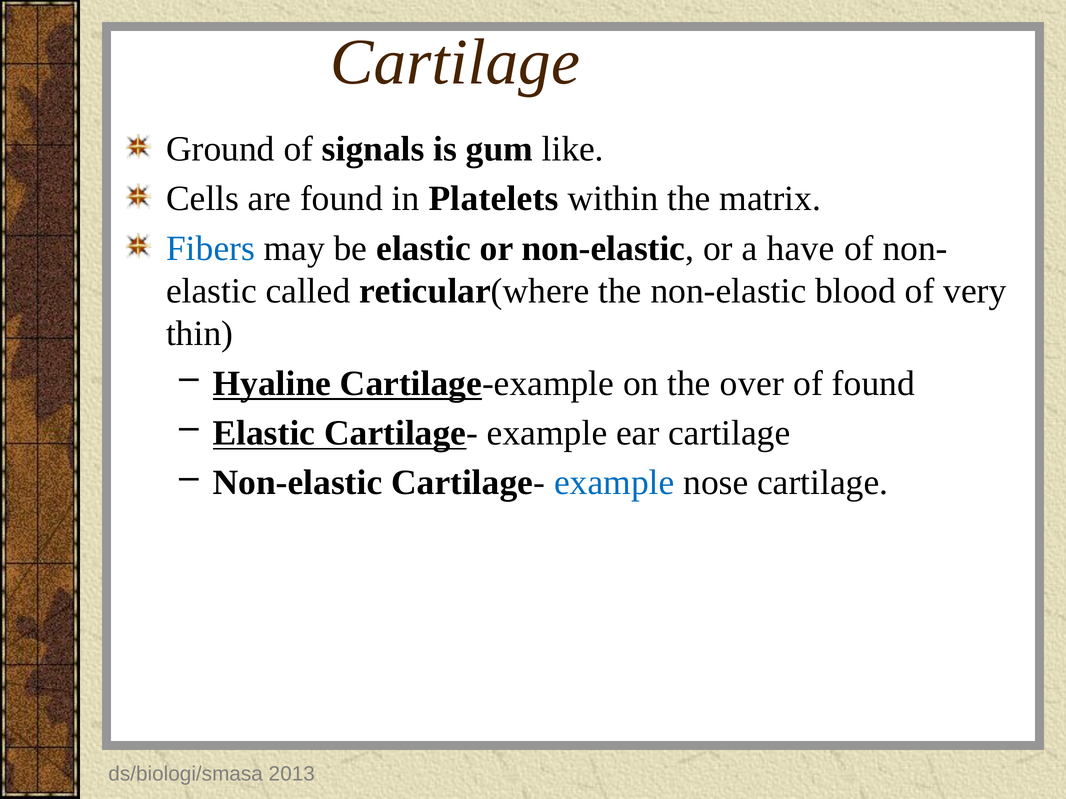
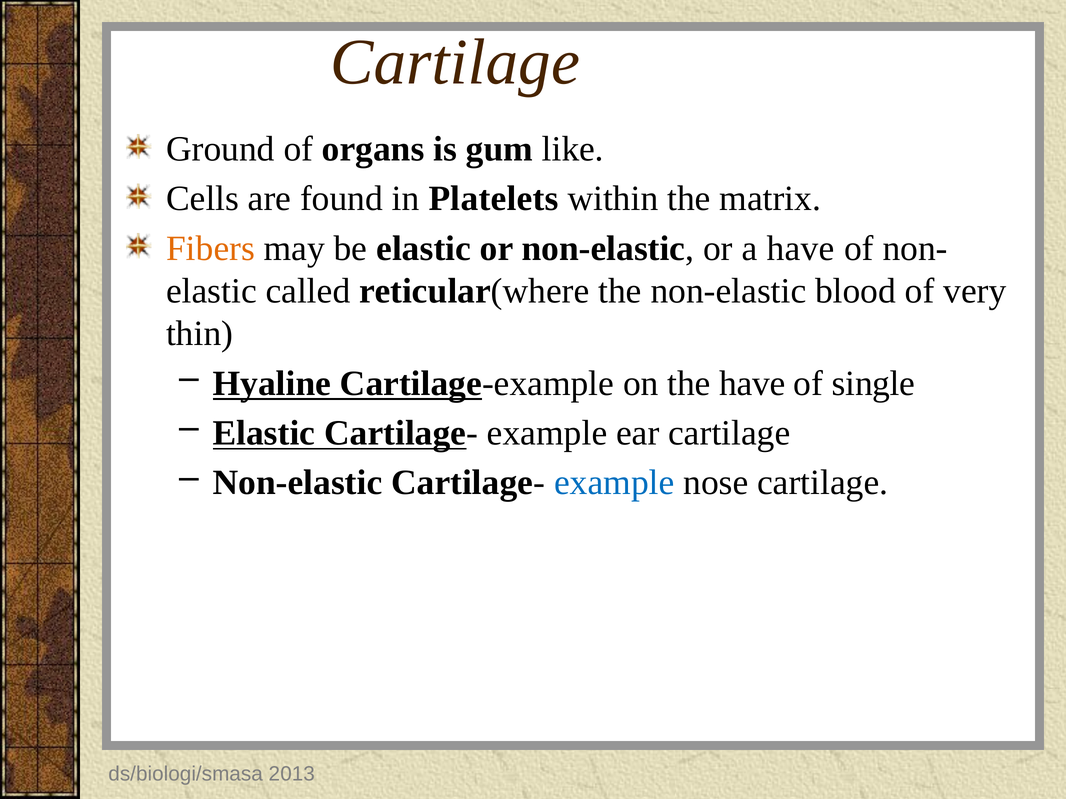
signals: signals -> organs (373, 149)
Fibers colour: blue -> orange (211, 249)
the over: over -> have (752, 384)
of found: found -> single (874, 384)
